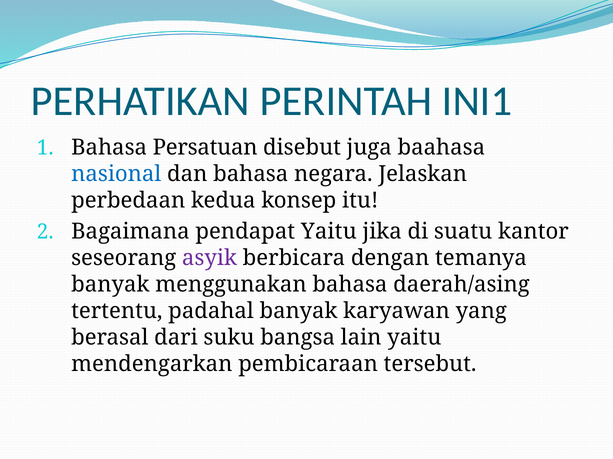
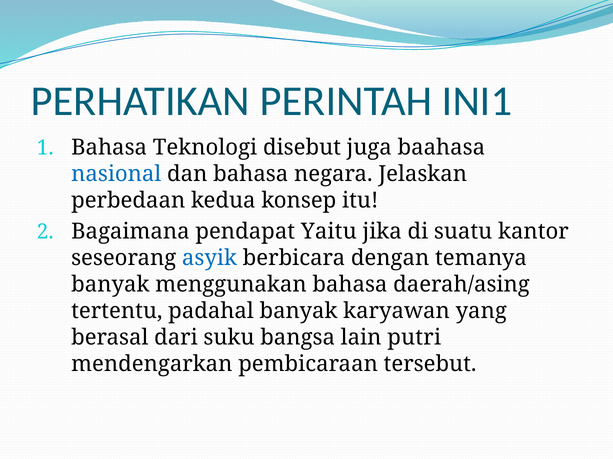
Persatuan: Persatuan -> Teknologi (205, 148)
asyik colour: purple -> blue (209, 258)
lain yaitu: yaitu -> putri (414, 338)
